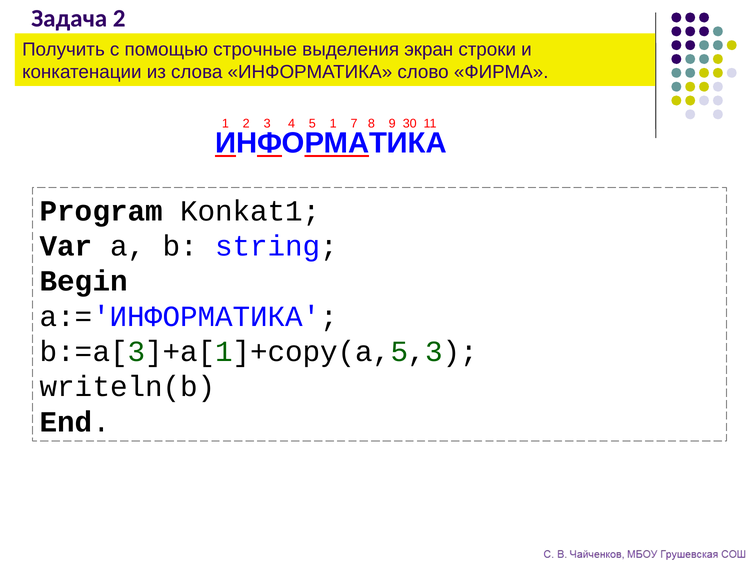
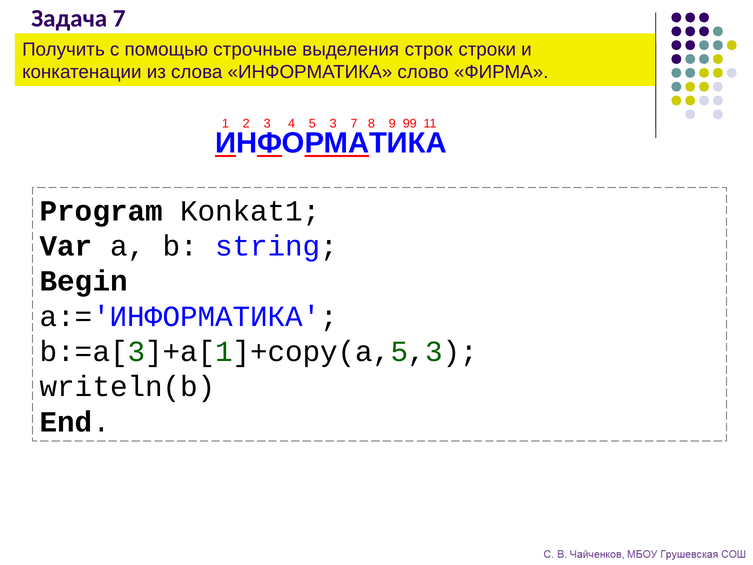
Задача 2: 2 -> 7 (119, 18)
экран: экран -> строк (429, 50)
5 1: 1 -> 3 (333, 124)
30: 30 -> 99 (410, 124)
